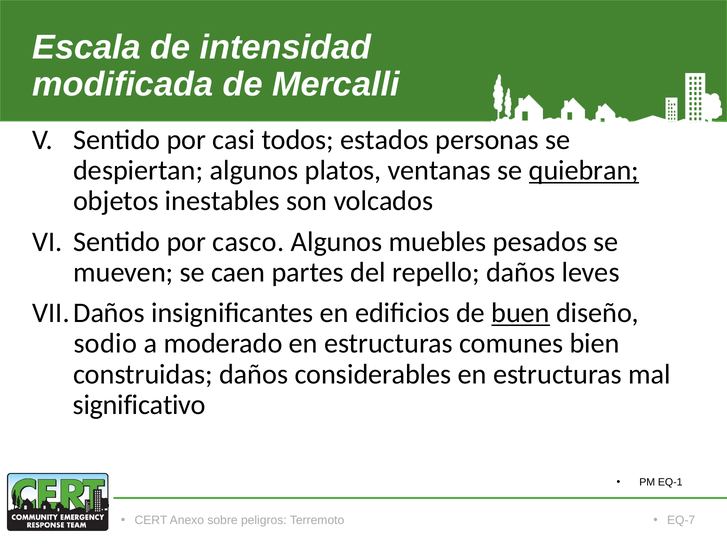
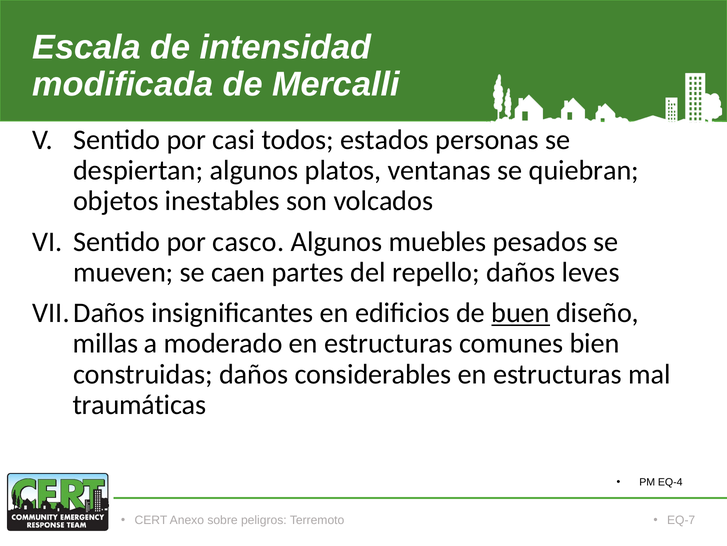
quiebran underline: present -> none (584, 170)
sodio: sodio -> millas (106, 343)
significativo: significativo -> traumáticas (139, 404)
EQ-1: EQ-1 -> EQ-4 (670, 482)
